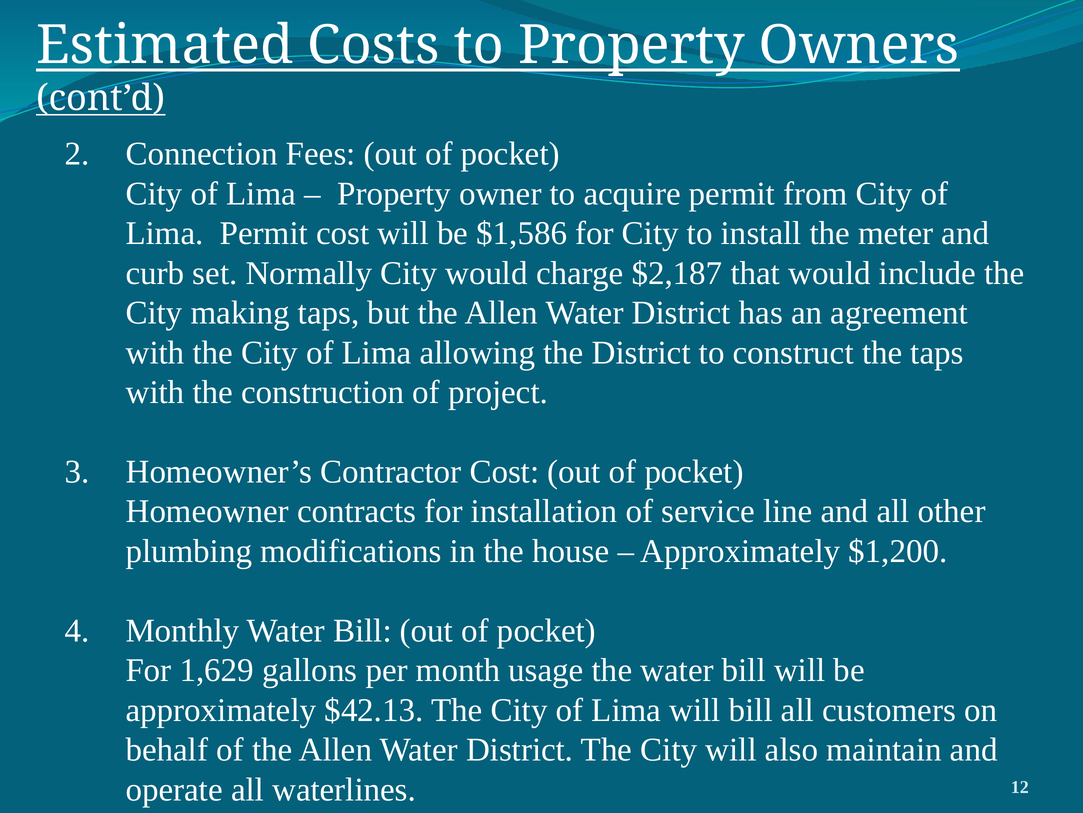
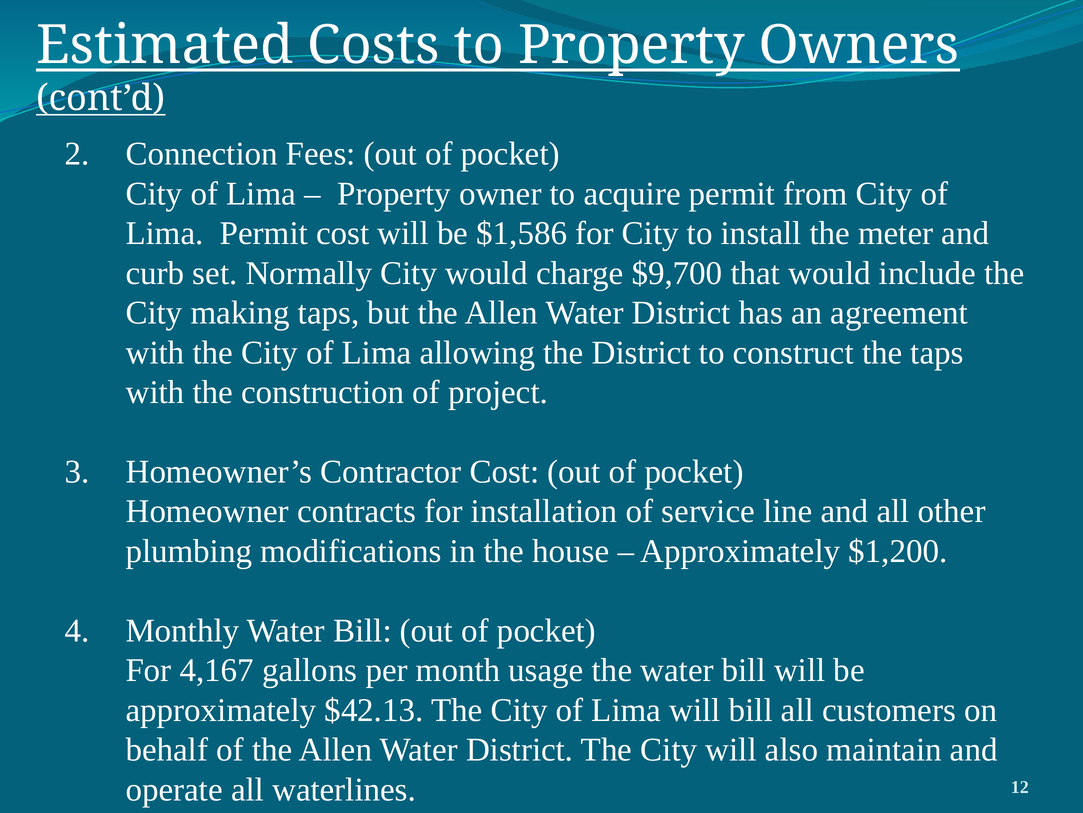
$2,187: $2,187 -> $9,700 (677, 273)
1,629: 1,629 -> 4,167 (217, 670)
